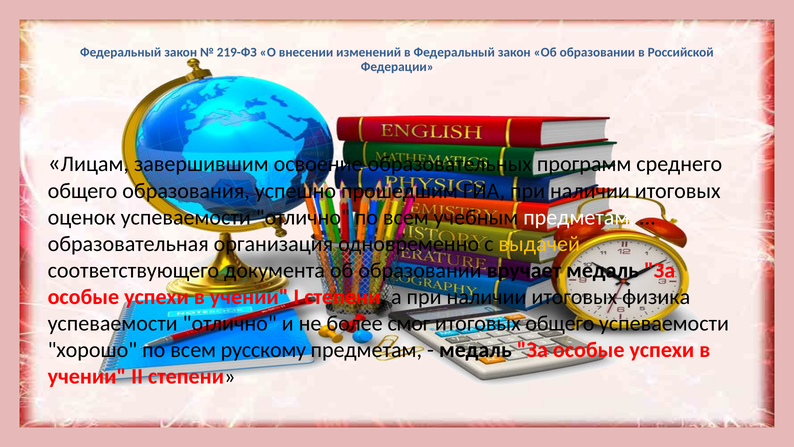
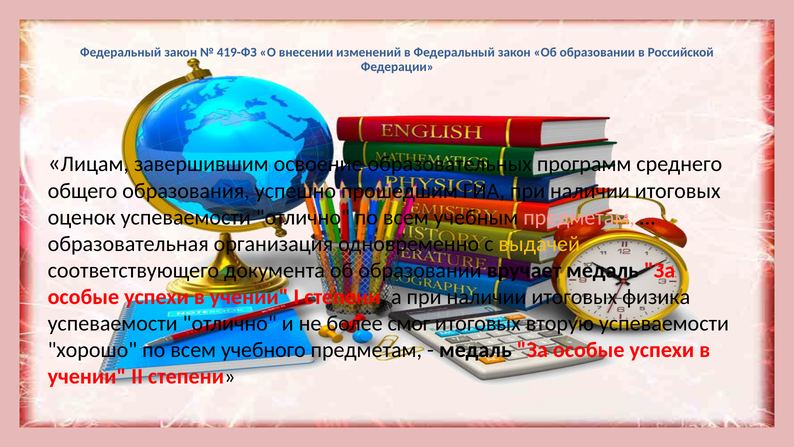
219-ФЗ: 219-ФЗ -> 419-ФЗ (237, 52)
предметам colour: white -> pink (579, 217)
итоговых общего: общего -> вторую (560, 323)
русскому: русскому -> учебного (263, 350)
